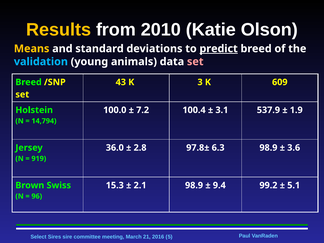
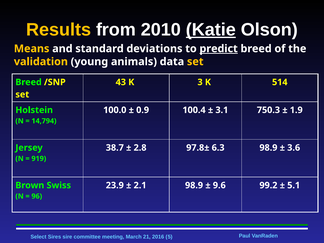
Katie underline: none -> present (211, 30)
validation colour: light blue -> yellow (41, 62)
set colour: pink -> yellow (195, 62)
609: 609 -> 514 (280, 82)
7.2: 7.2 -> 0.9 (143, 110)
537.9: 537.9 -> 750.3 (268, 110)
36.0: 36.0 -> 38.7 (115, 148)
15.3: 15.3 -> 23.9 (115, 185)
9.4: 9.4 -> 9.6 (219, 185)
